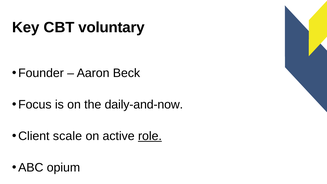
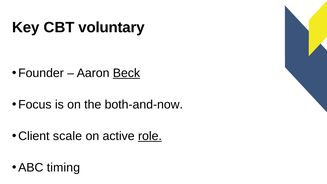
Beck underline: none -> present (126, 73)
daily-and-now: daily-and-now -> both-and-now (144, 105)
opium: opium -> timing (63, 168)
